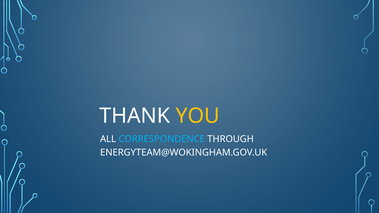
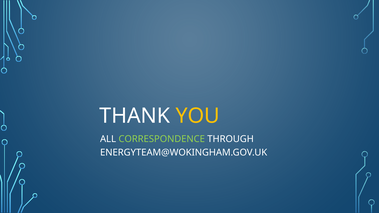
CORRESPONDENCE colour: light blue -> light green (162, 139)
